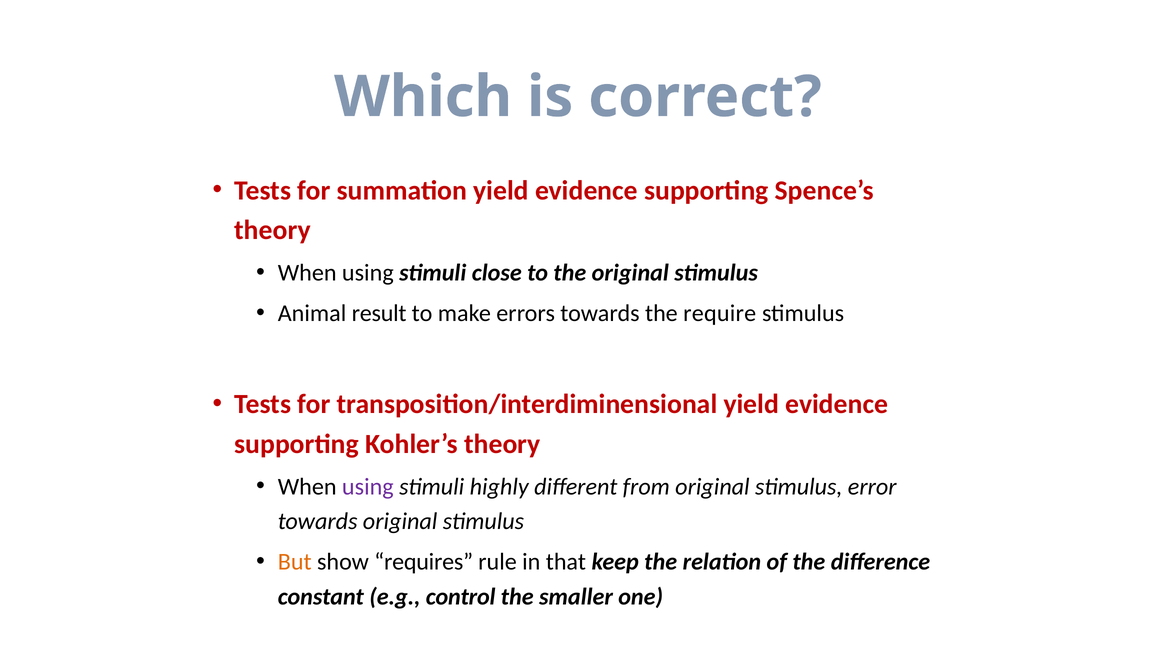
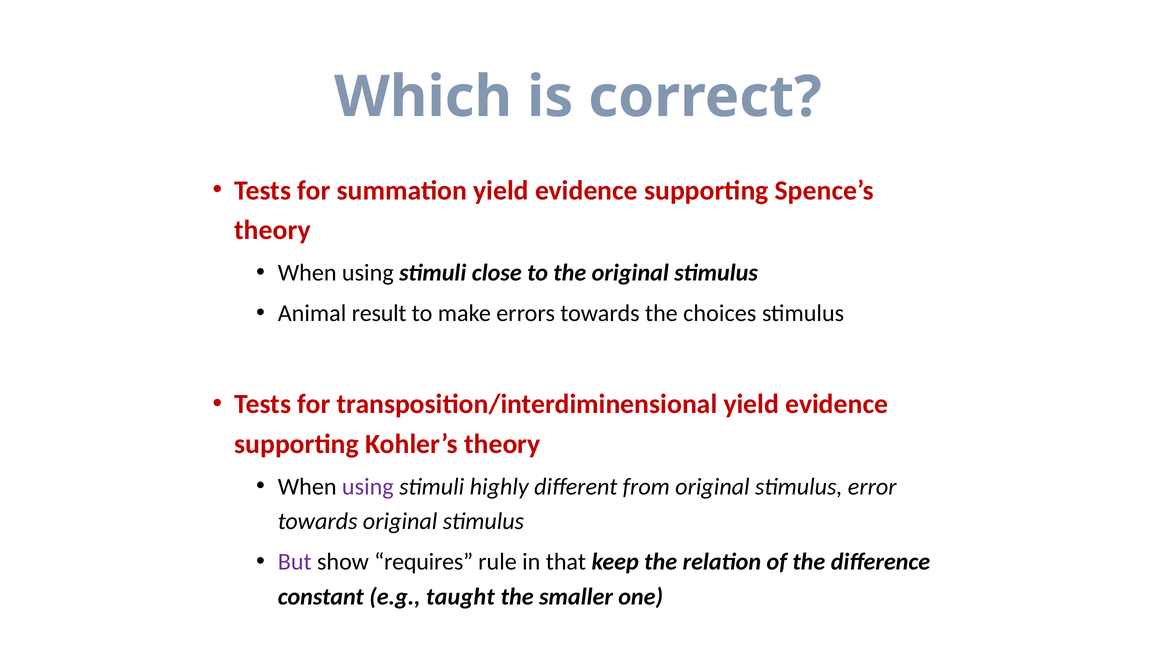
require: require -> choices (720, 314)
But colour: orange -> purple (295, 562)
control: control -> taught (460, 597)
